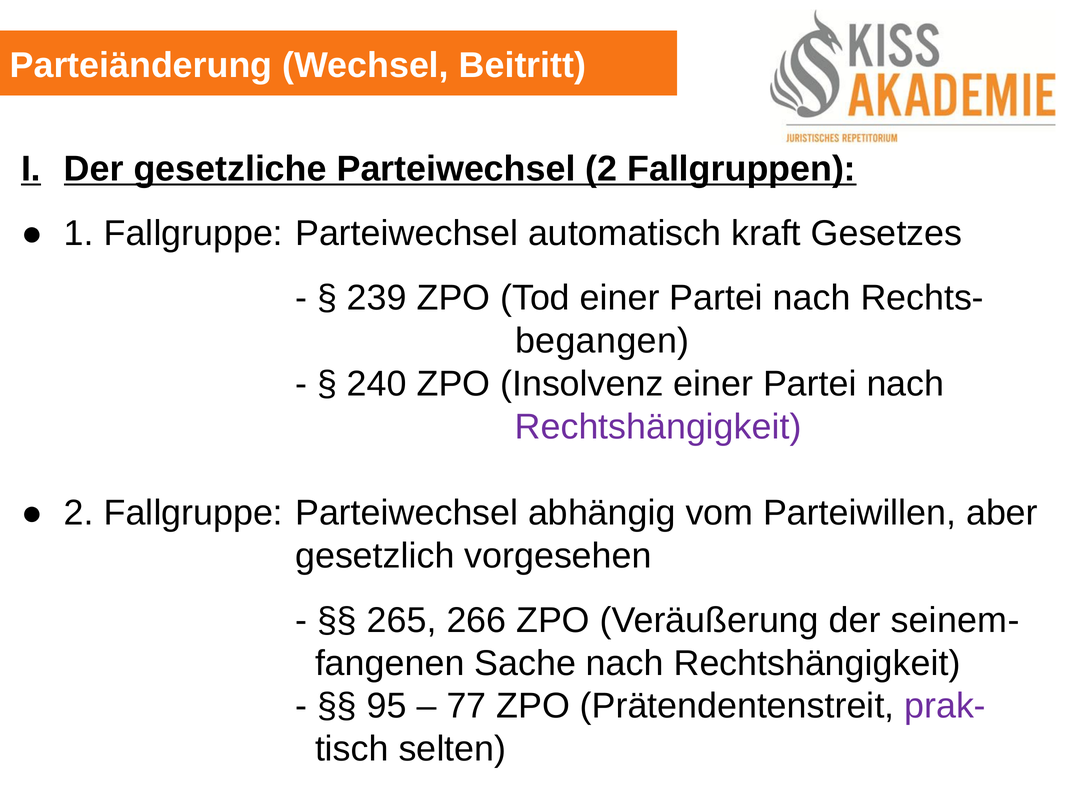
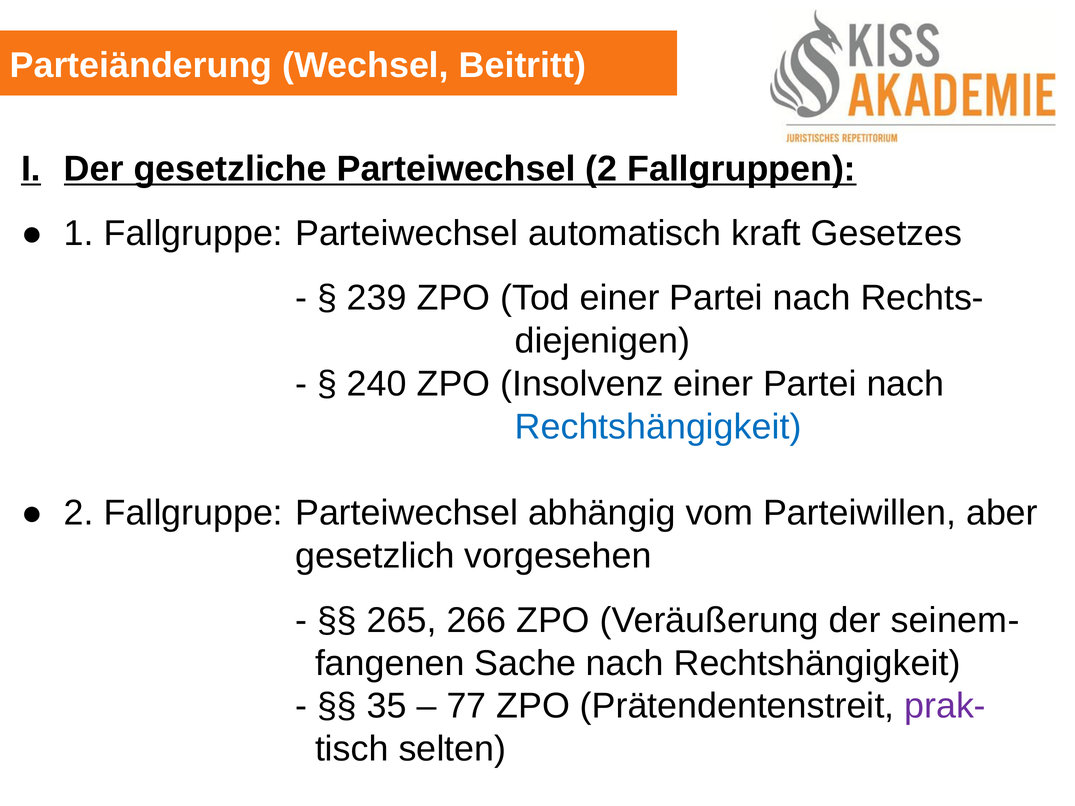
begangen: begangen -> diejenigen (602, 341)
Rechtshängigkeit colour: purple -> blue (658, 427)
95: 95 -> 35 (387, 706)
